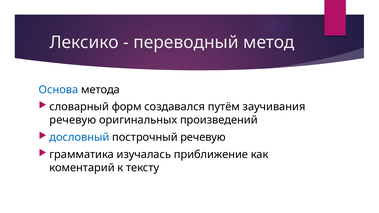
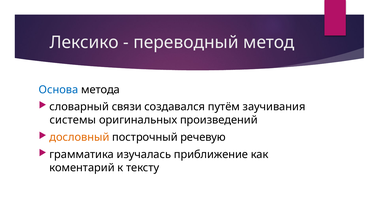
форм: форм -> связи (127, 107)
речевую: речевую -> системы (73, 120)
дословный colour: blue -> orange (79, 137)
